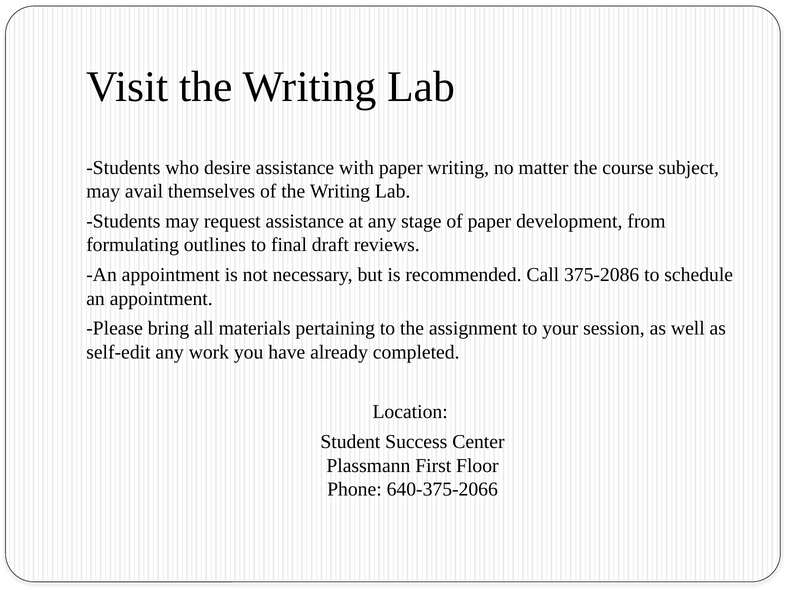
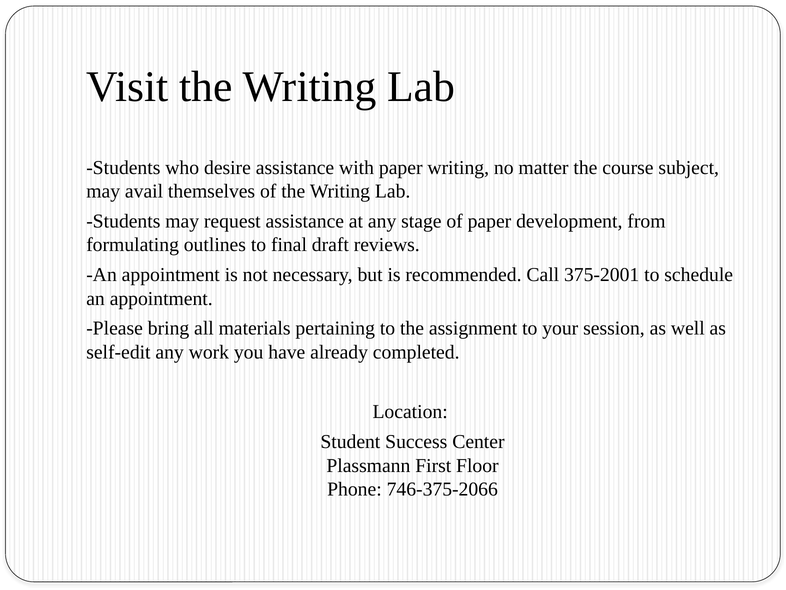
375-2086: 375-2086 -> 375-2001 (602, 275)
640-375-2066: 640-375-2066 -> 746-375-2066 (442, 489)
